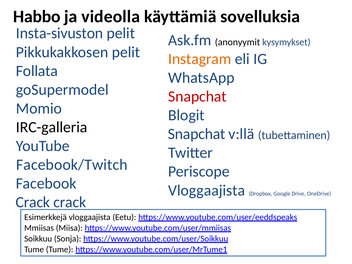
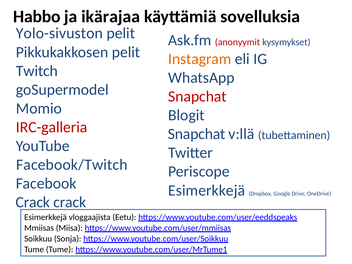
videolla: videolla -> ikärajaa (111, 17)
Insta-sivuston: Insta-sivuston -> Yolo-sivuston (59, 33)
anonyymit colour: black -> red (238, 42)
Follata: Follata -> Twitch (37, 71)
IRC-galleria colour: black -> red (52, 127)
Vloggaajista: Vloggaajista -> Esimerkkejä (207, 190)
